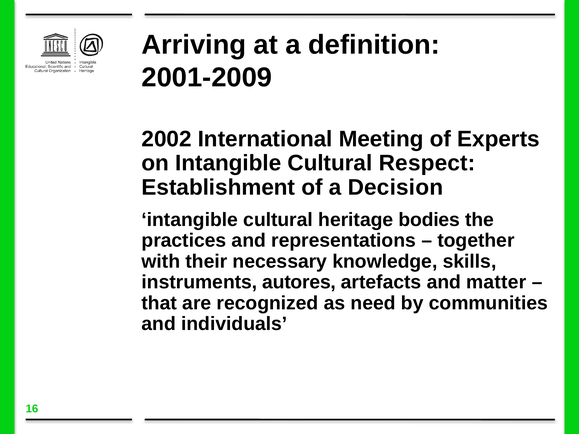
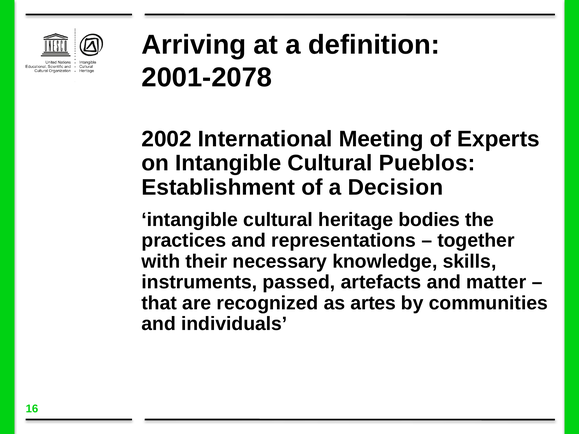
2001-2009: 2001-2009 -> 2001-2078 (207, 78)
Respect: Respect -> Pueblos (427, 163)
autores: autores -> passed (299, 282)
need: need -> artes (373, 303)
